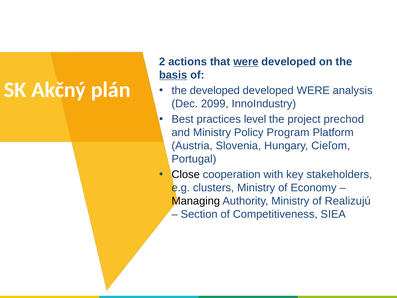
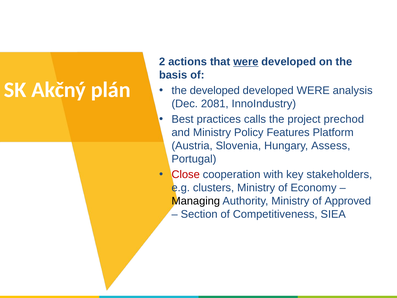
basis underline: present -> none (173, 75)
2099: 2099 -> 2081 (215, 104)
level: level -> calls (255, 119)
Program: Program -> Features (288, 132)
Cieľom: Cieľom -> Assess (331, 146)
Close colour: black -> red (186, 174)
Realizujú: Realizujú -> Approved (348, 201)
